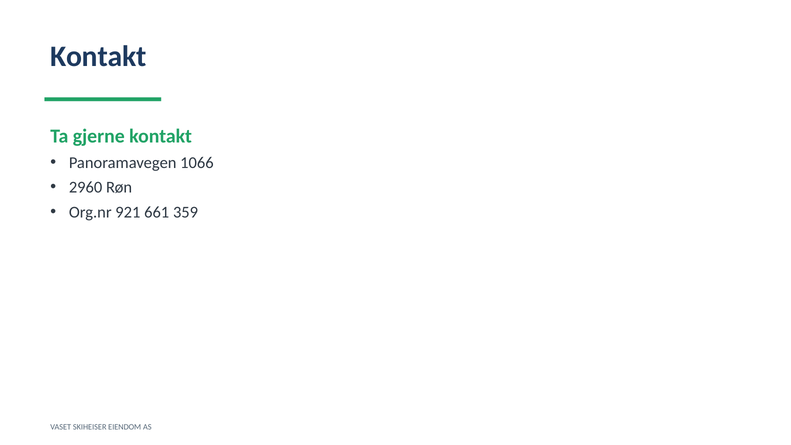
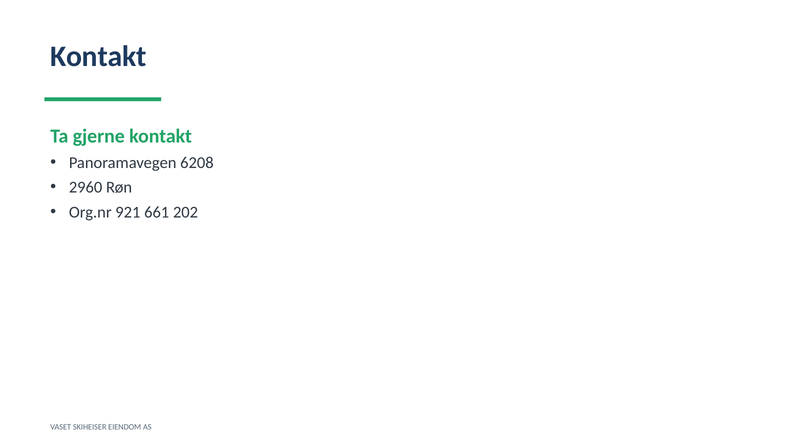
1066: 1066 -> 6208 (197, 163)
359: 359 -> 202 (186, 212)
